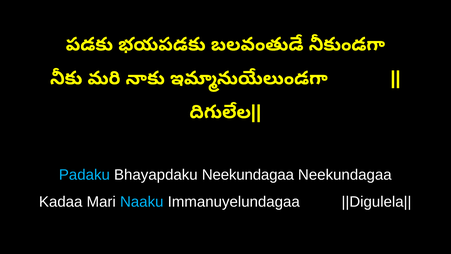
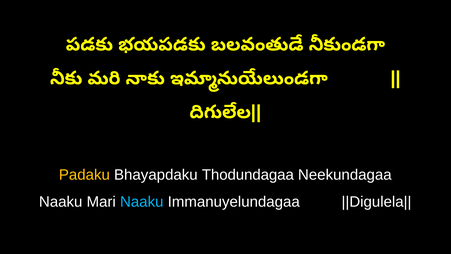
Padaku colour: light blue -> yellow (84, 175)
Bhayapdaku Neekundagaa: Neekundagaa -> Thodundagaa (248, 175)
Kadaa: Kadaa -> Naaku (61, 202)
